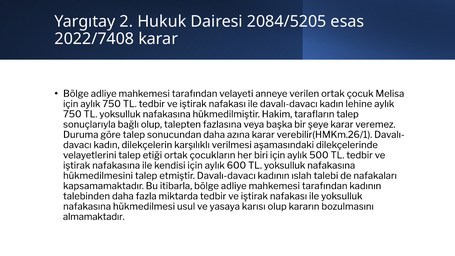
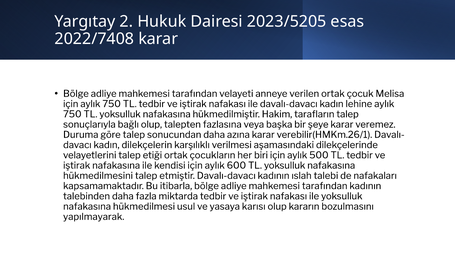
2084/5205: 2084/5205 -> 2023/5205 (287, 21)
almamaktadır: almamaktadır -> yapılmayarak (94, 217)
